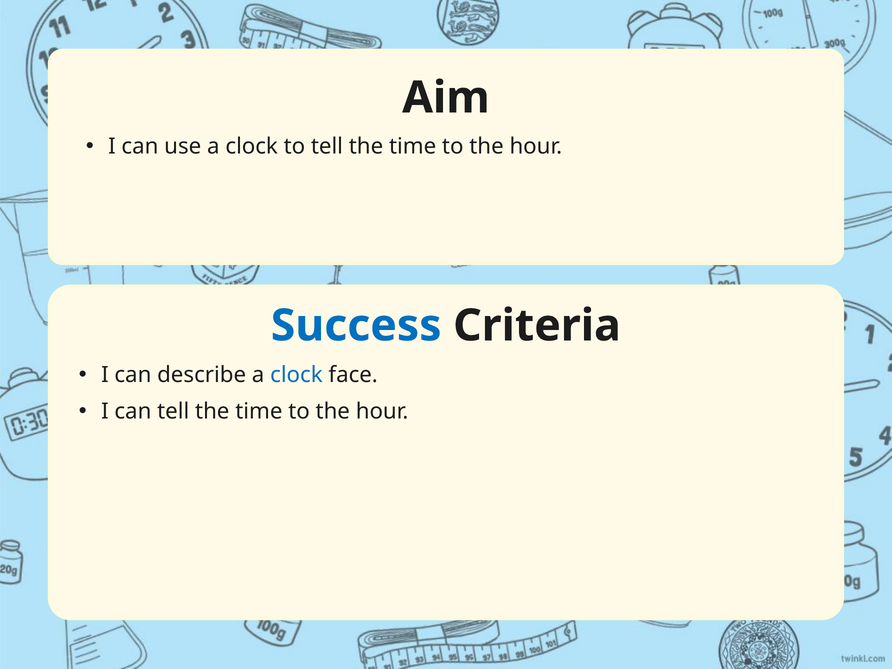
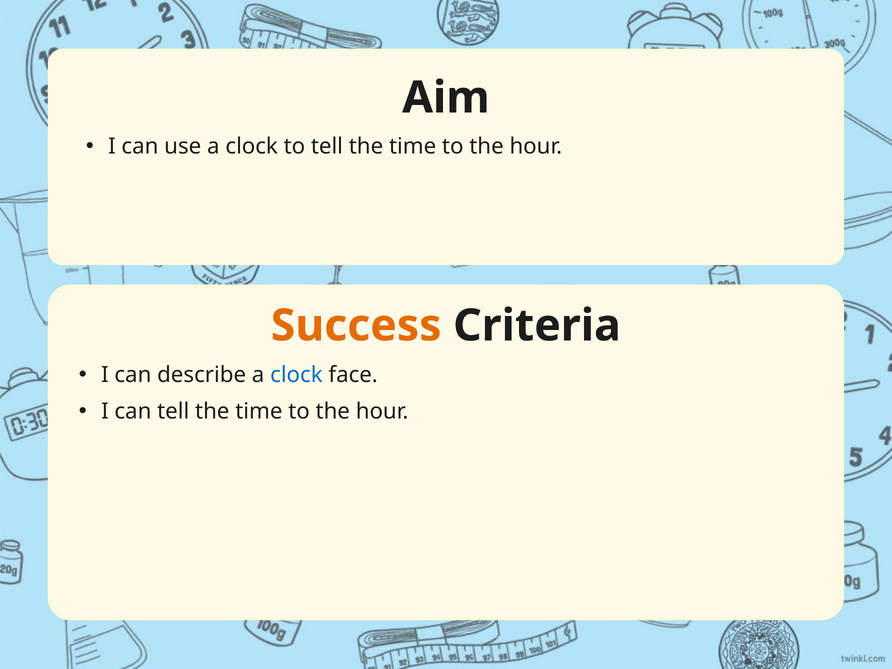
Success colour: blue -> orange (356, 326)
